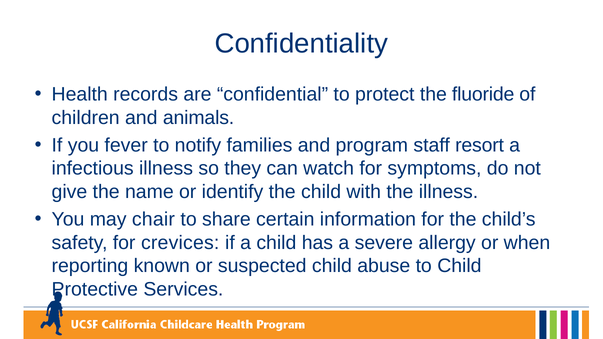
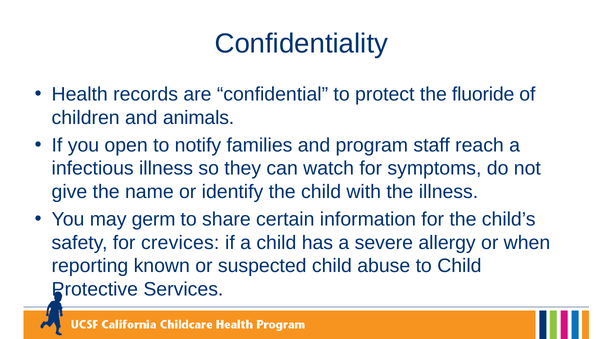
fever: fever -> open (126, 145)
resort: resort -> reach (479, 145)
chair: chair -> germ (154, 219)
